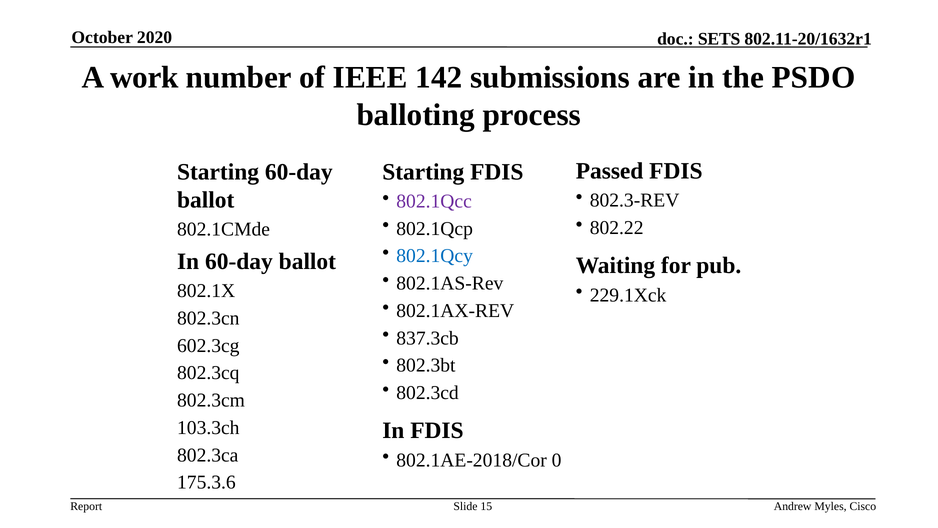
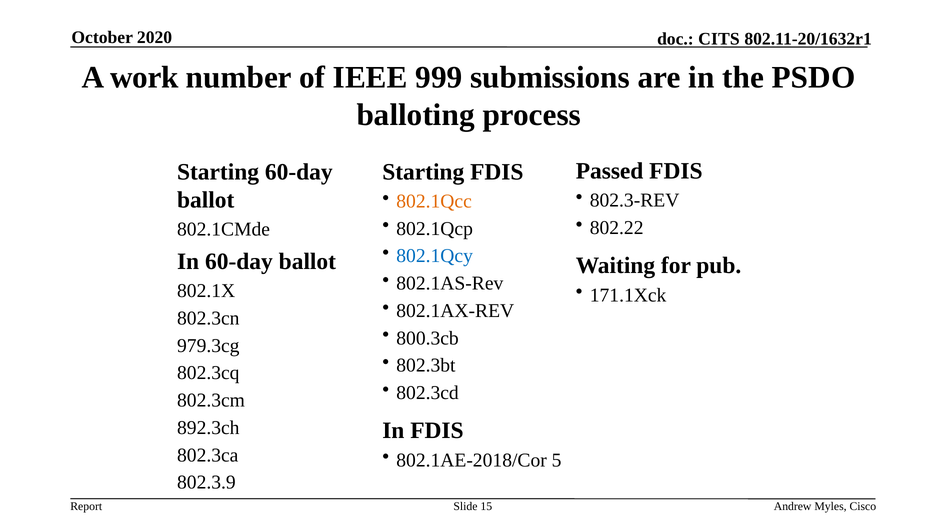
SETS: SETS -> CITS (719, 39)
142: 142 -> 999 (439, 77)
802.1Qcc colour: purple -> orange (434, 201)
229.1Xck: 229.1Xck -> 171.1Xck (628, 295)
837.3cb: 837.3cb -> 800.3cb (428, 338)
602.3cg: 602.3cg -> 979.3cg (208, 345)
103.3ch: 103.3ch -> 892.3ch (208, 427)
0: 0 -> 5 (557, 460)
175.3.6: 175.3.6 -> 802.3.9 (206, 482)
